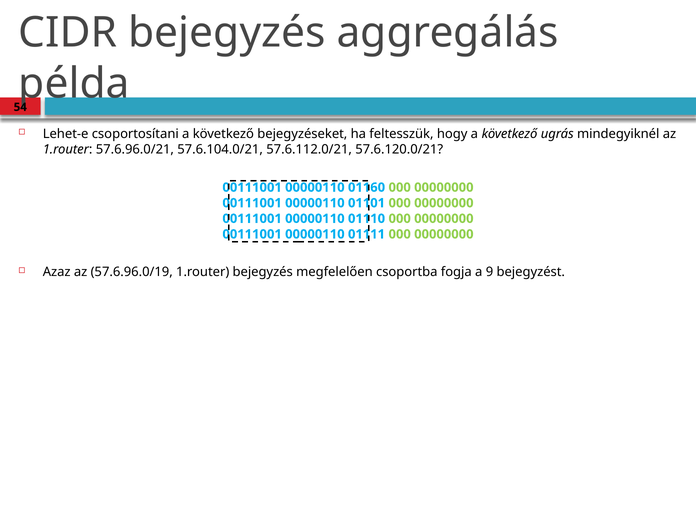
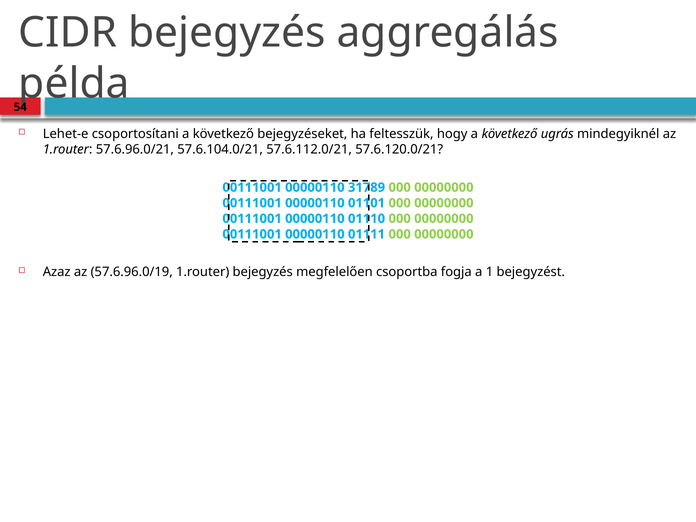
01160: 01160 -> 31789 (367, 187)
9: 9 -> 1 (490, 272)
